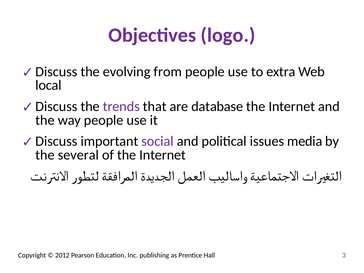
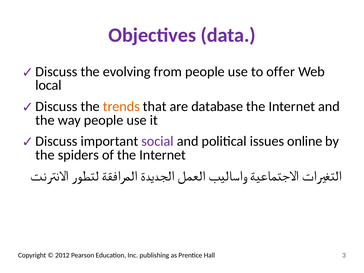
logo: logo -> data (228, 35)
extra: extra -> offer (281, 72)
trends colour: purple -> orange (121, 107)
media: media -> online (305, 141)
several: several -> spiders (78, 155)
